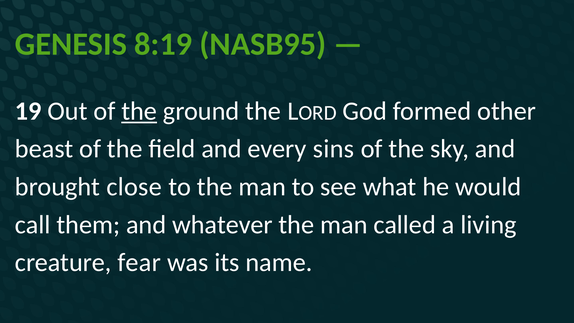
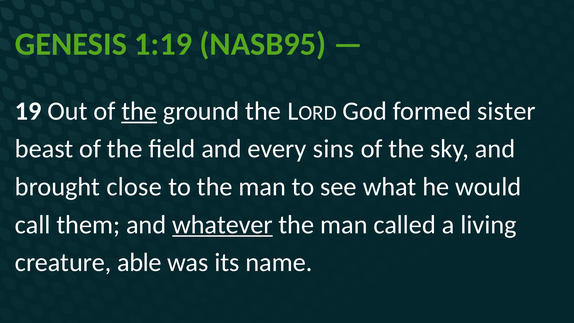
8:19: 8:19 -> 1:19 (163, 44)
other: other -> sister (506, 111)
whatever underline: none -> present (222, 225)
fear: fear -> able (139, 262)
